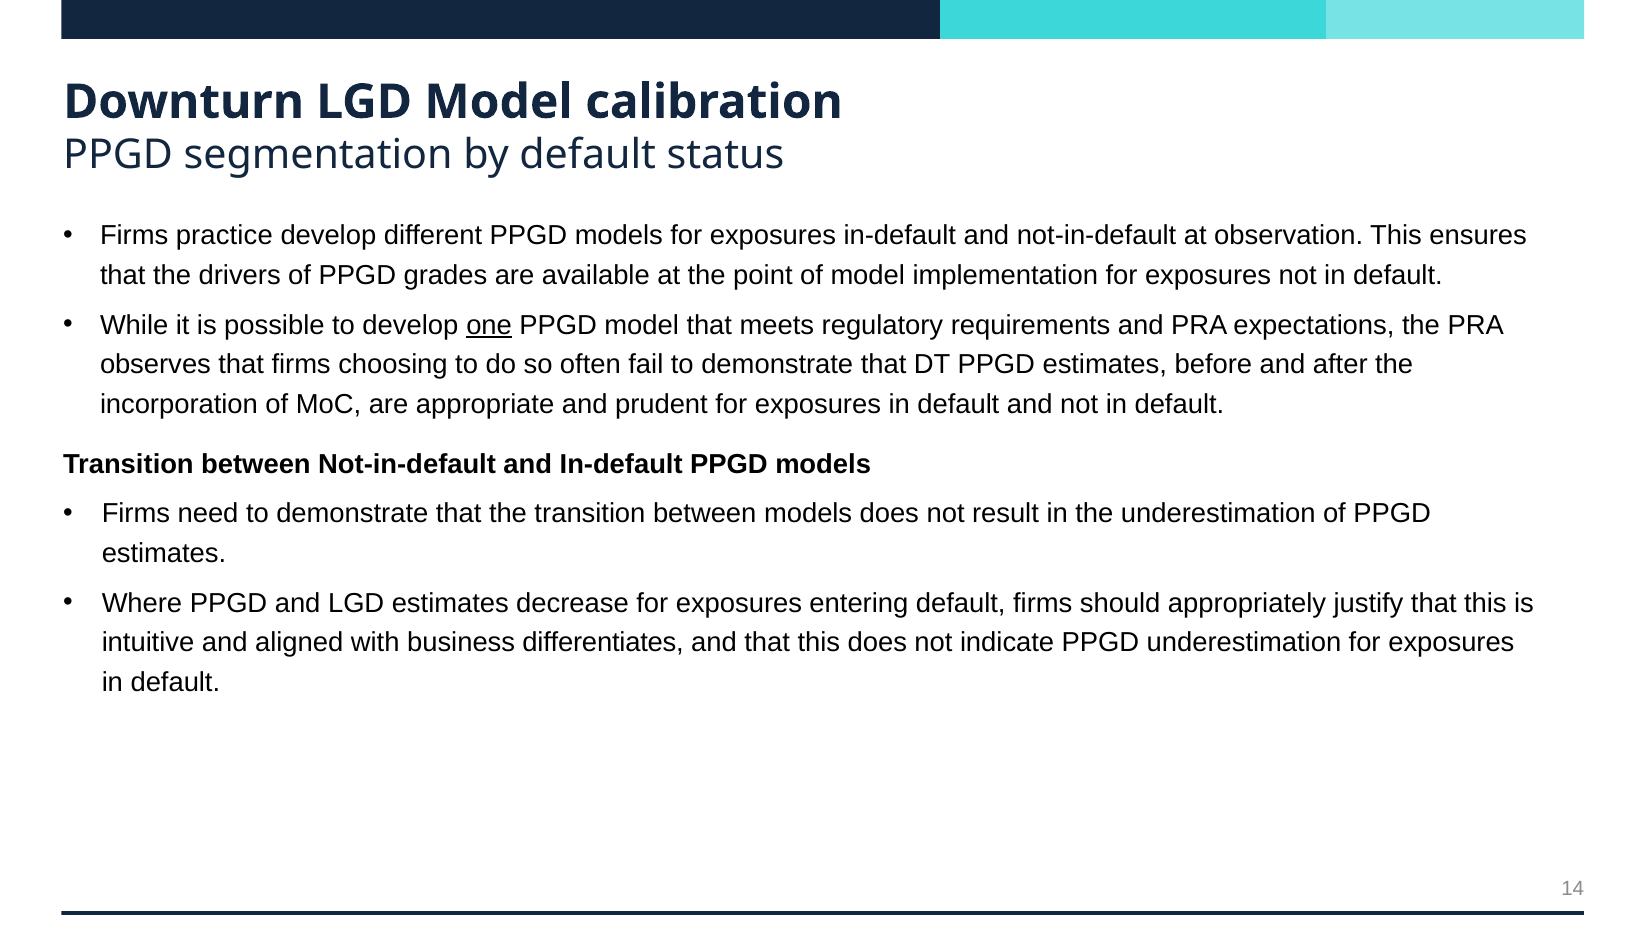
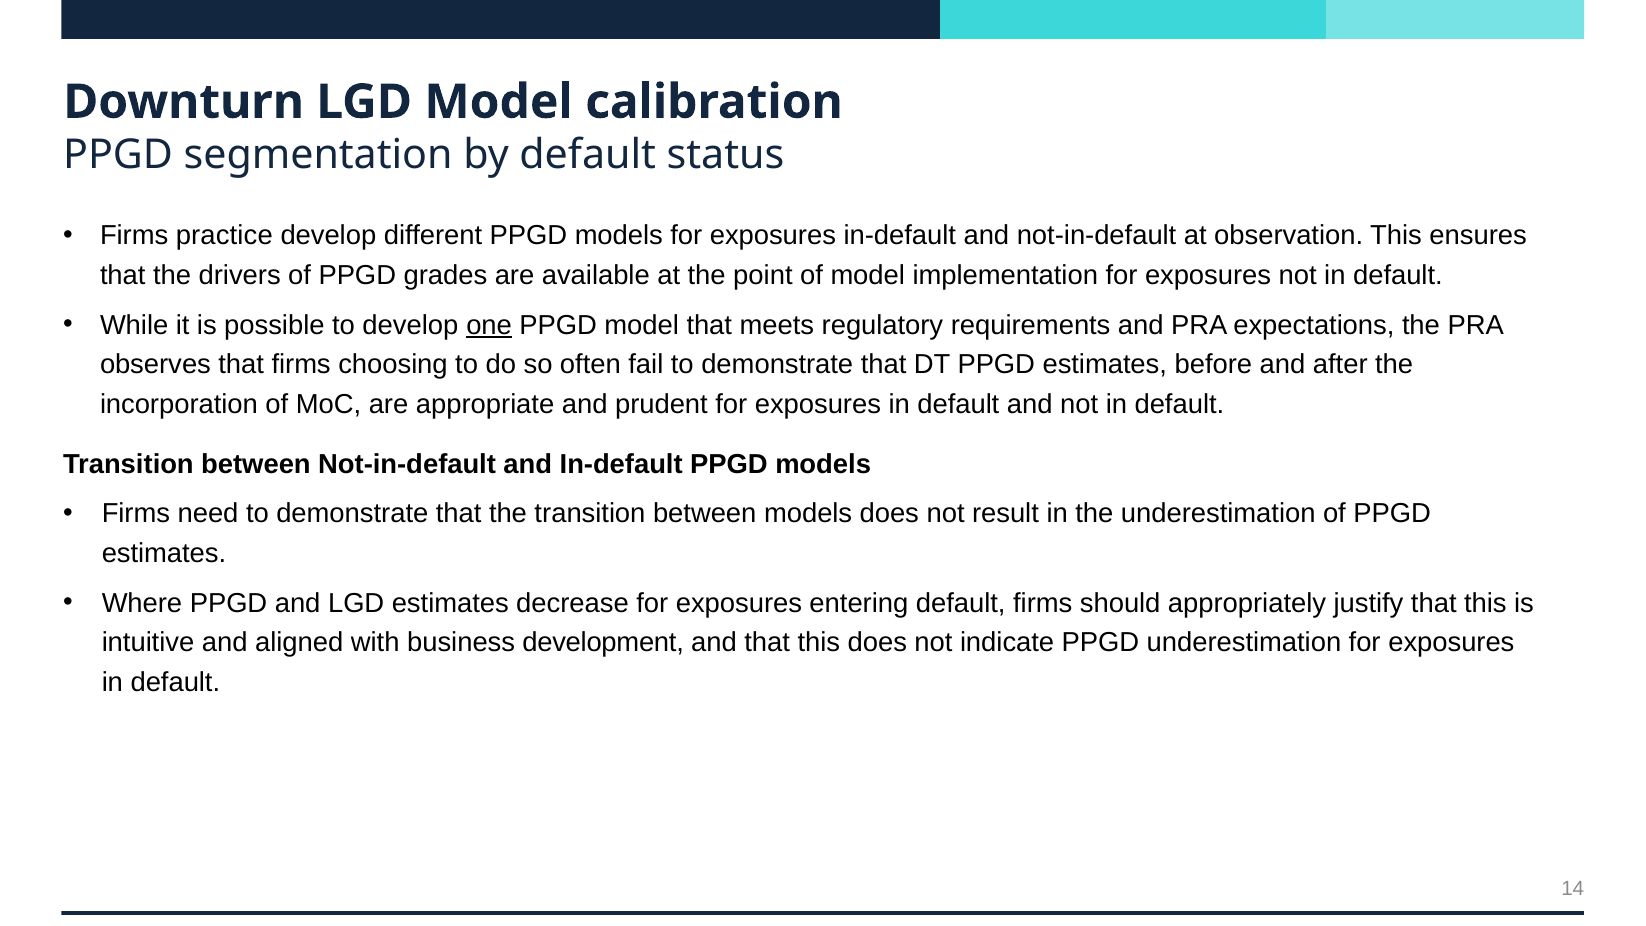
differentiates: differentiates -> development (603, 643)
